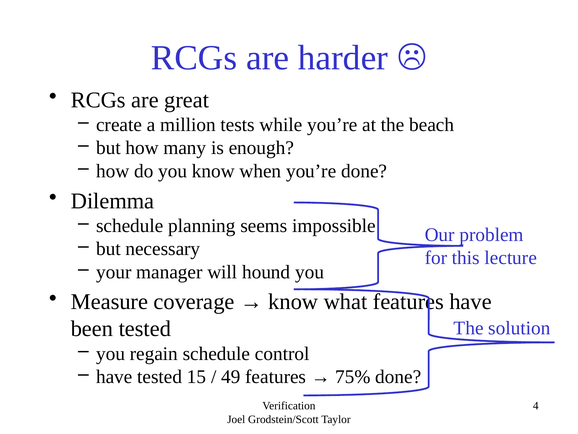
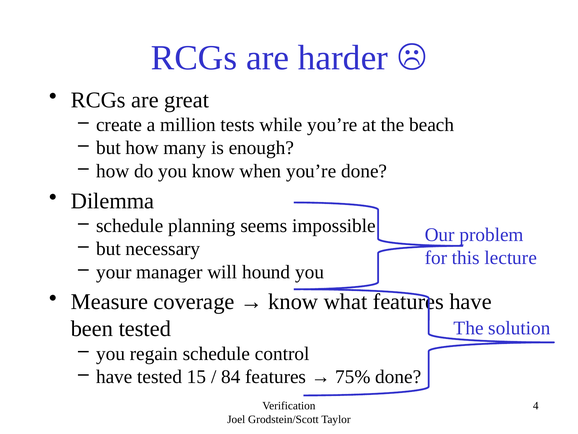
49: 49 -> 84 (231, 376)
